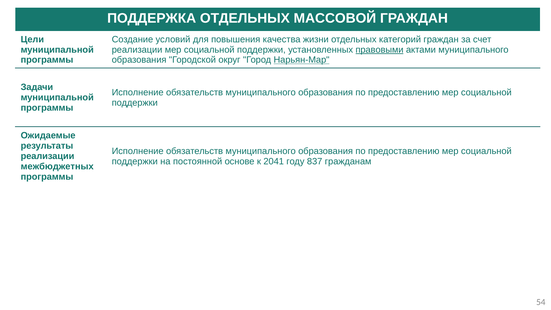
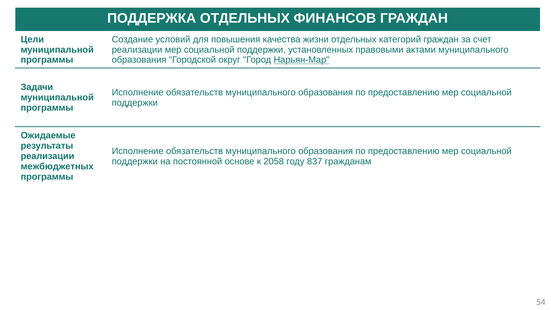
МАССОВОЙ: МАССОВОЙ -> ФИНАНСОВ (335, 18)
правовыми underline: present -> none (379, 50)
2041: 2041 -> 2058 (274, 161)
